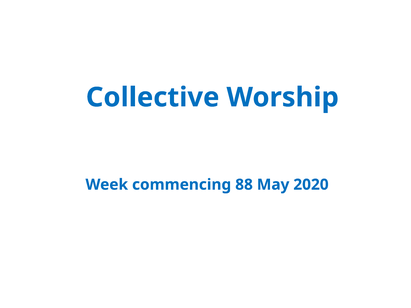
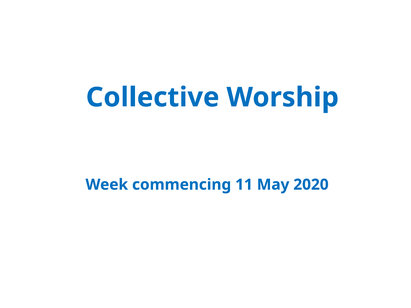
88: 88 -> 11 (244, 185)
